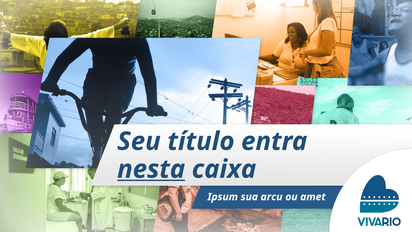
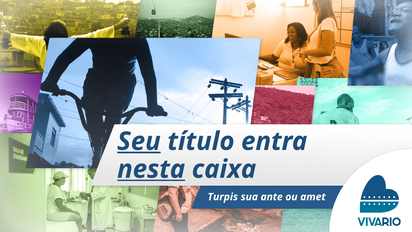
Seu underline: none -> present (139, 141)
Ipsum: Ipsum -> Turpis (223, 197)
arcu: arcu -> ante (272, 197)
